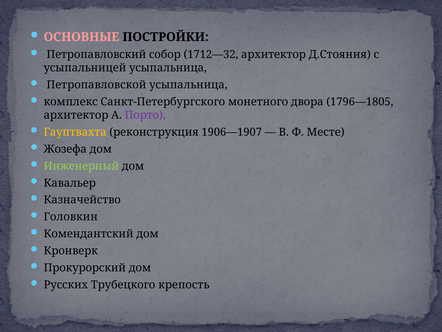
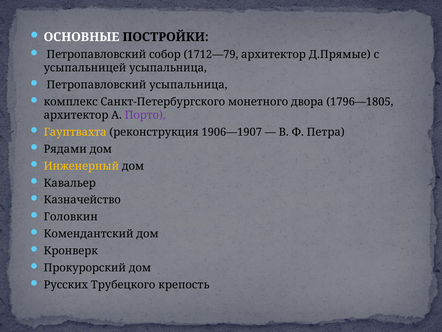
ОСНОВНЫЕ colour: pink -> white (82, 37)
1712—32: 1712—32 -> 1712—79 (211, 55)
Д.Стояния: Д.Стояния -> Д.Прямые (340, 55)
Петропавловской: Петропавловской -> Петропавловский (96, 85)
Месте: Месте -> Петра (326, 132)
Жозефа: Жозефа -> Рядами (65, 149)
Инженерный colour: light green -> yellow (81, 166)
